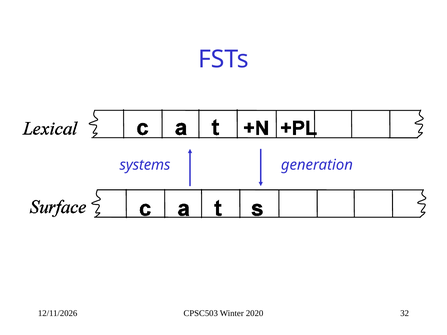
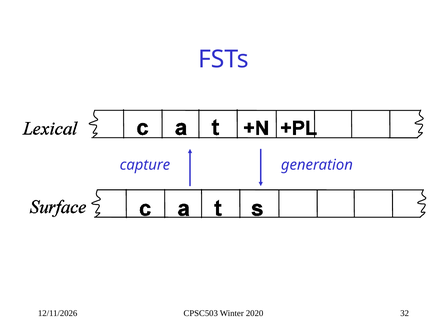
systems: systems -> capture (145, 165)
